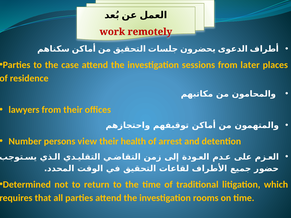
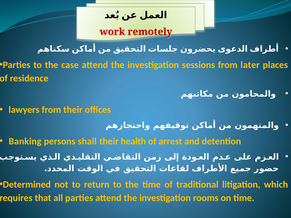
Number: Number -> Banking (25, 141)
view: view -> shall (87, 141)
